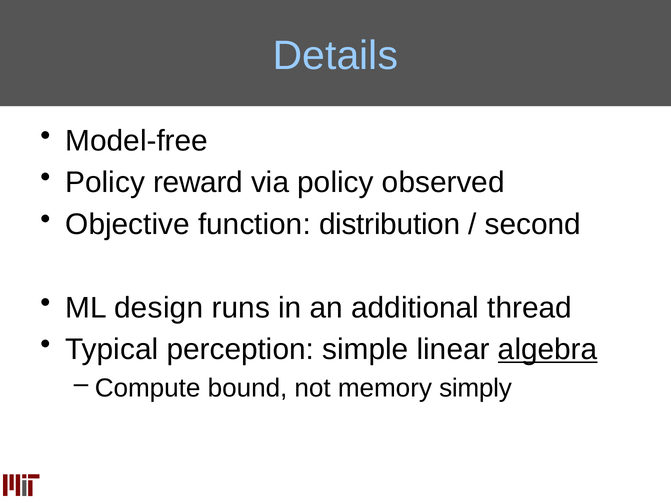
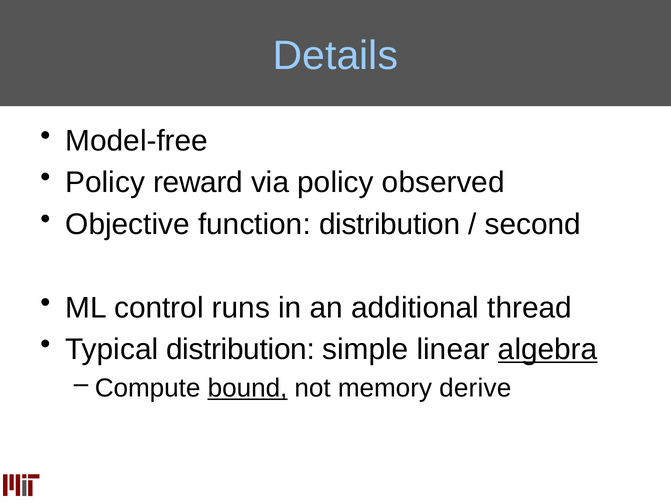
design: design -> control (159, 308)
Typical perception: perception -> distribution (240, 350)
bound underline: none -> present (248, 388)
simply: simply -> derive (475, 388)
